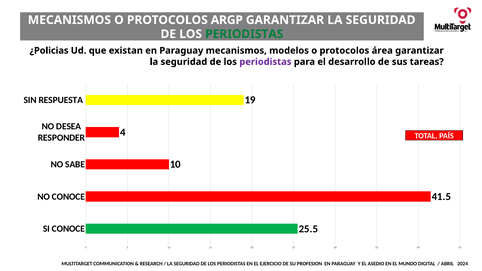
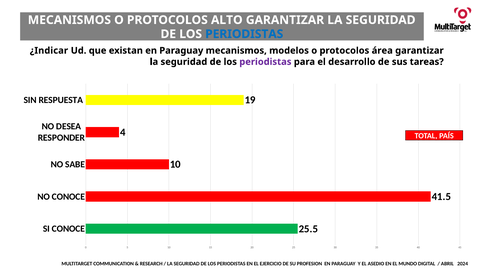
ARGP: ARGP -> ALTO (227, 20)
PERIODISTAS colour: green -> blue (244, 34)
¿Policias: ¿Policias -> ¿Indicar (49, 51)
